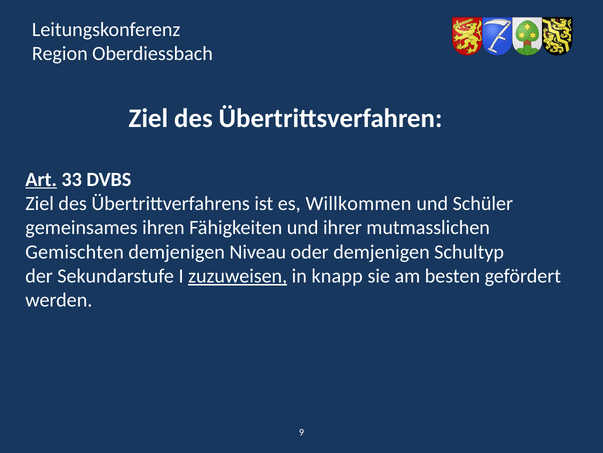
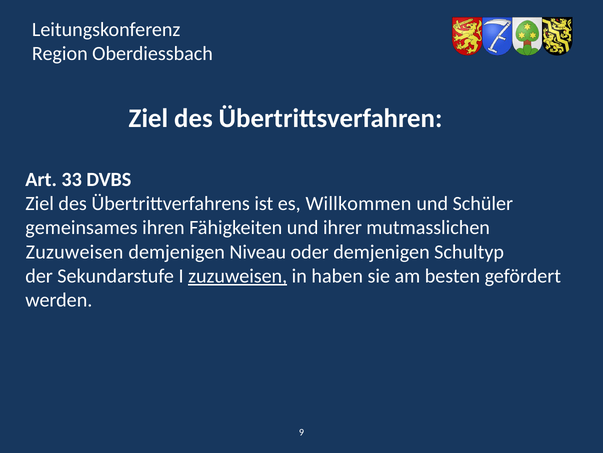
Art underline: present -> none (41, 179)
Gemischten: Gemischten -> Zuzuweisen (75, 251)
knapp: knapp -> haben (337, 276)
